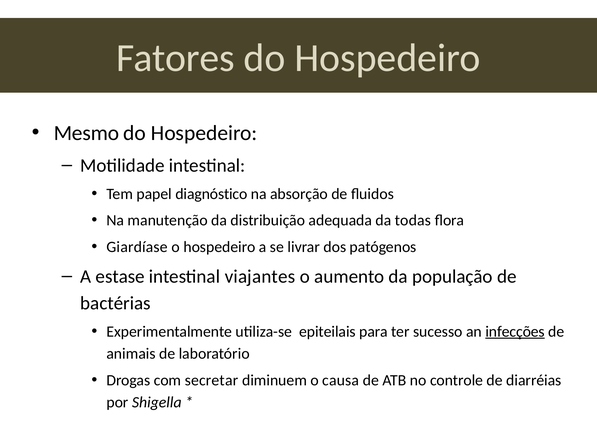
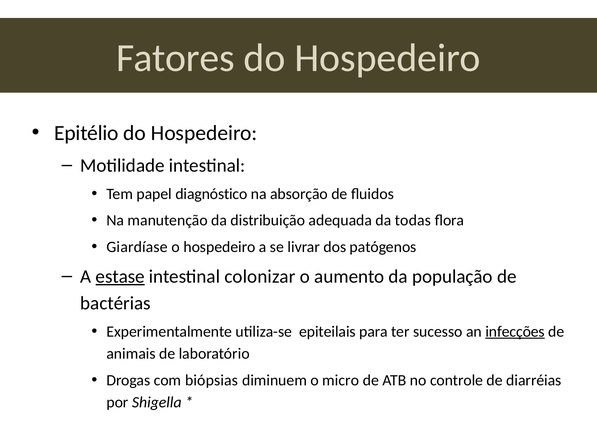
Mesmo: Mesmo -> Epitélio (86, 133)
estase underline: none -> present (120, 276)
viajantes: viajantes -> colonizar (260, 276)
secretar: secretar -> biópsias (212, 380)
causa: causa -> micro (341, 380)
